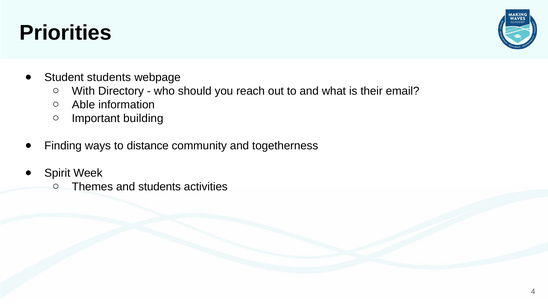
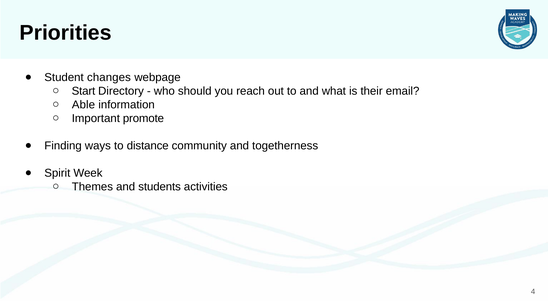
Student students: students -> changes (109, 77)
With: With -> Start (83, 91)
building: building -> promote (143, 118)
